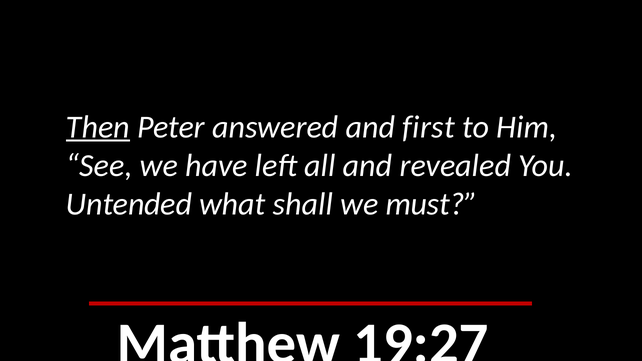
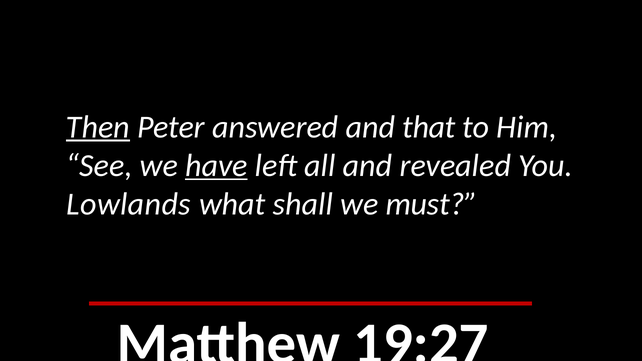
first: first -> that (429, 127)
have underline: none -> present (216, 165)
Untended: Untended -> Lowlands (129, 204)
